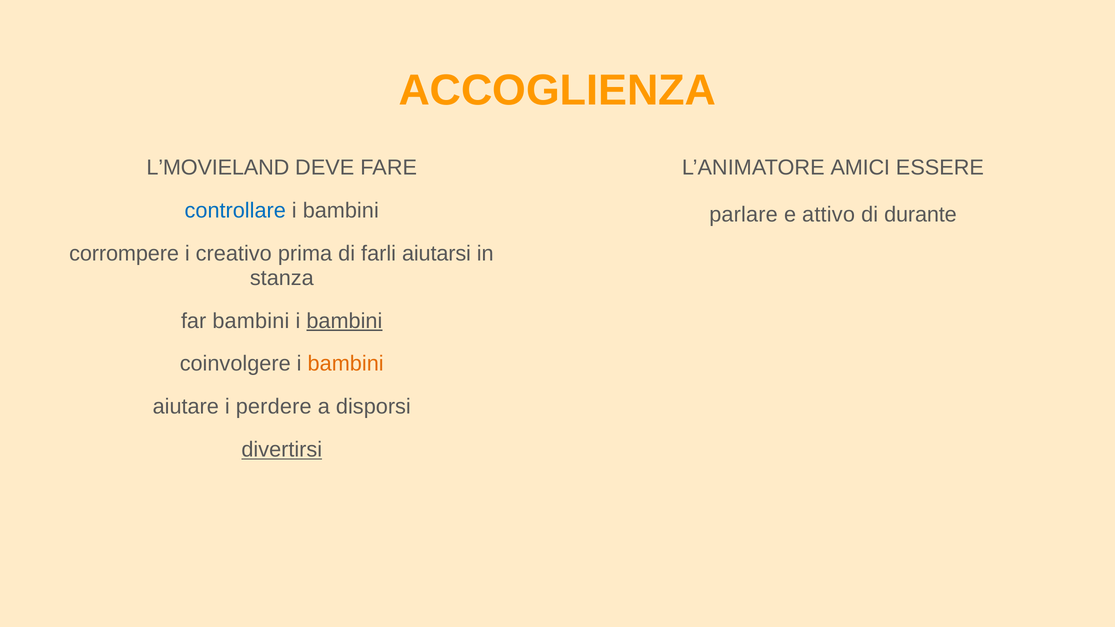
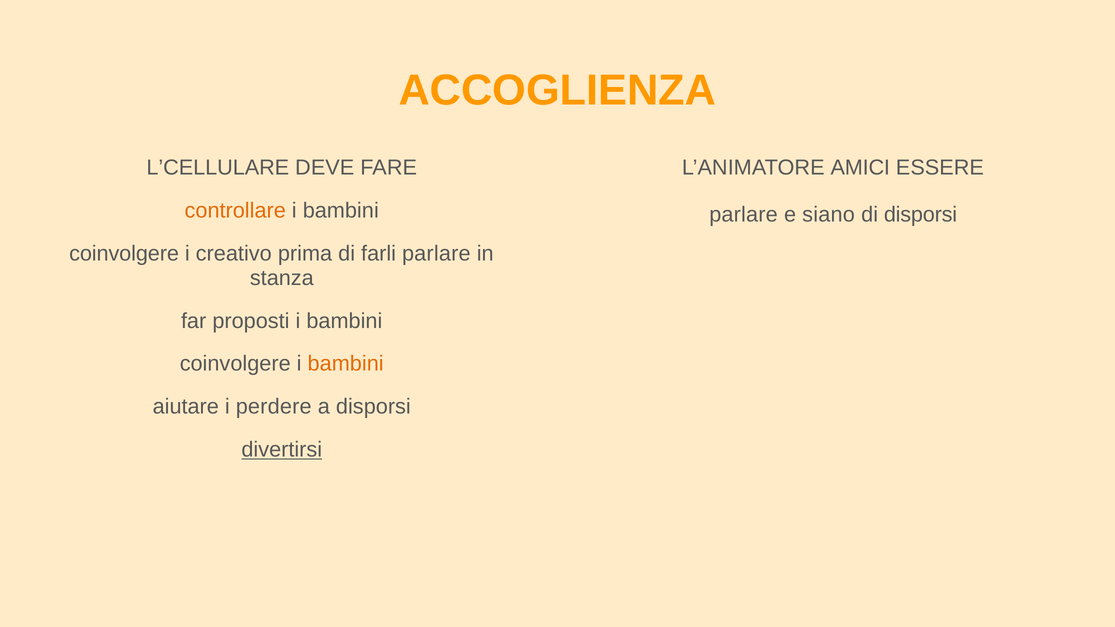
L’MOVIELAND: L’MOVIELAND -> L’CELLULARE (218, 168)
controllare colour: blue -> orange (235, 211)
attivo: attivo -> siano (829, 214)
di durante: durante -> disporsi (921, 214)
corrompere: corrompere -> coinvolgere (124, 254)
farli aiutarsi: aiutarsi -> parlare (436, 254)
far bambini: bambini -> proposti (251, 321)
bambini underline: present -> none (344, 321)
